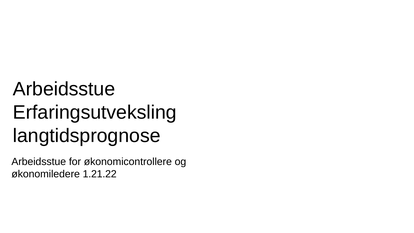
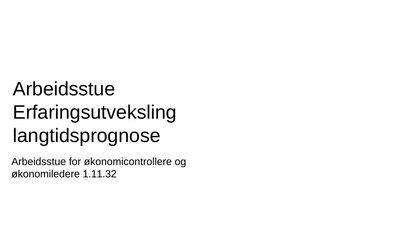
1.21.22: 1.21.22 -> 1.11.32 (100, 174)
